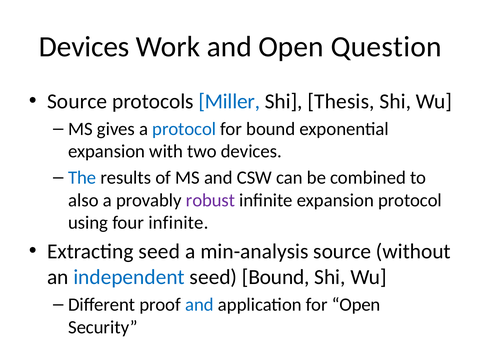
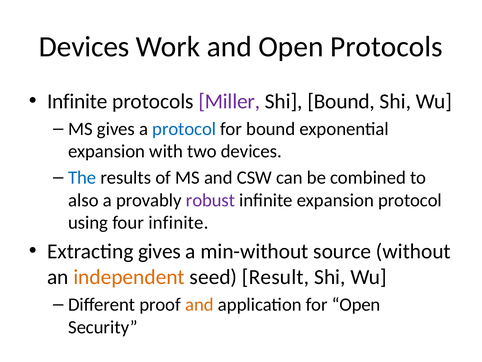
Open Question: Question -> Protocols (386, 47)
Source: Source -> Infinite (77, 101)
Miller colour: blue -> purple (229, 101)
Shi Thesis: Thesis -> Bound (341, 101)
Extracting seed: seed -> gives (160, 251)
min-analysis: min-analysis -> min-without (254, 251)
independent colour: blue -> orange (129, 277)
seed Bound: Bound -> Result (276, 277)
and colour: blue -> orange (199, 304)
